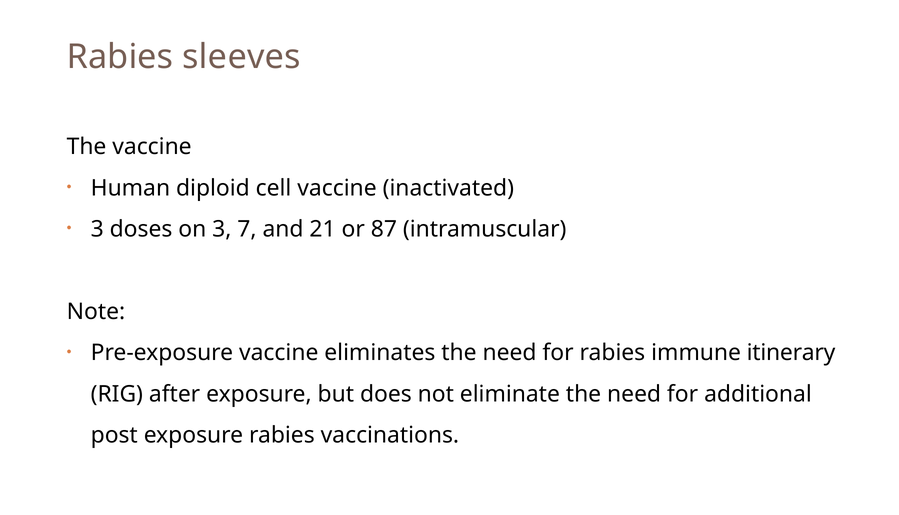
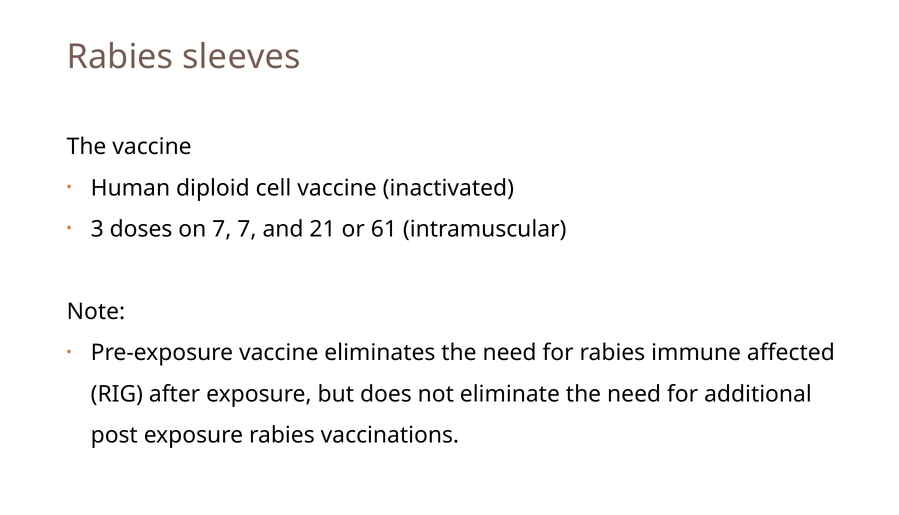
on 3: 3 -> 7 (222, 229)
87: 87 -> 61 (384, 229)
itinerary: itinerary -> affected (791, 353)
